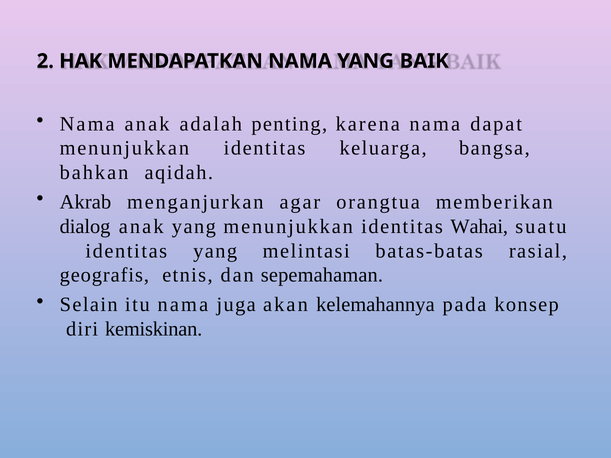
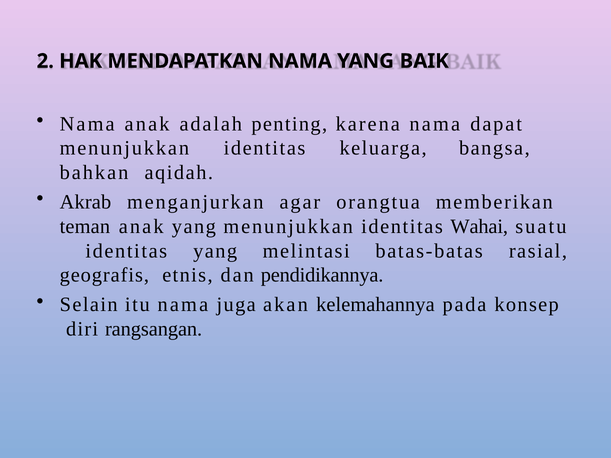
dialog: dialog -> teman (85, 227)
sepemahaman: sepemahaman -> pendidikannya (322, 275)
kemiskinan: kemiskinan -> rangsangan (154, 329)
